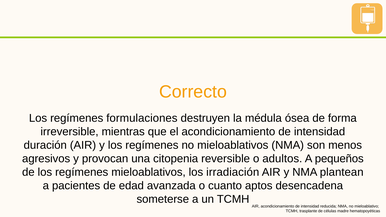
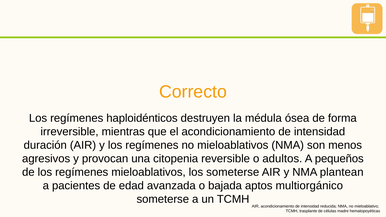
formulaciones: formulaciones -> haploidénticos (142, 118)
los irradiación: irradiación -> someterse (233, 172)
cuanto: cuanto -> bajada (225, 186)
desencadena: desencadena -> multiorgánico (309, 186)
